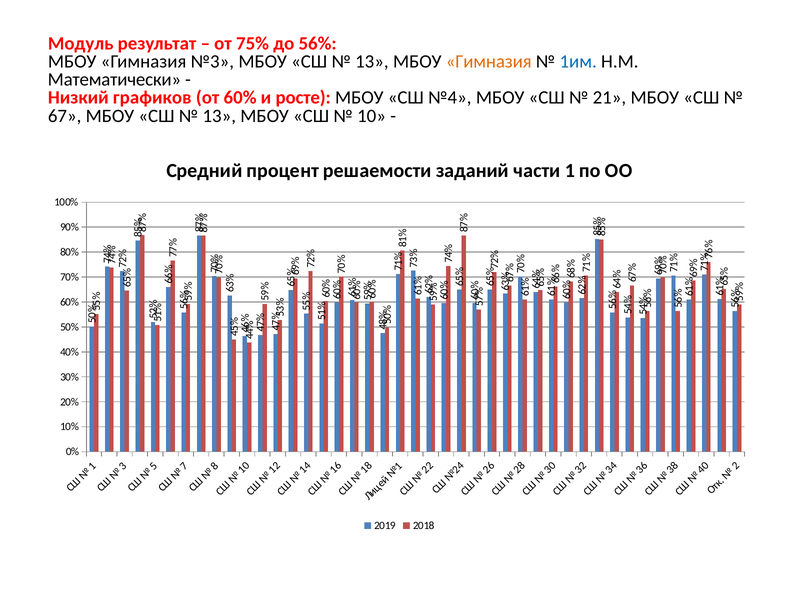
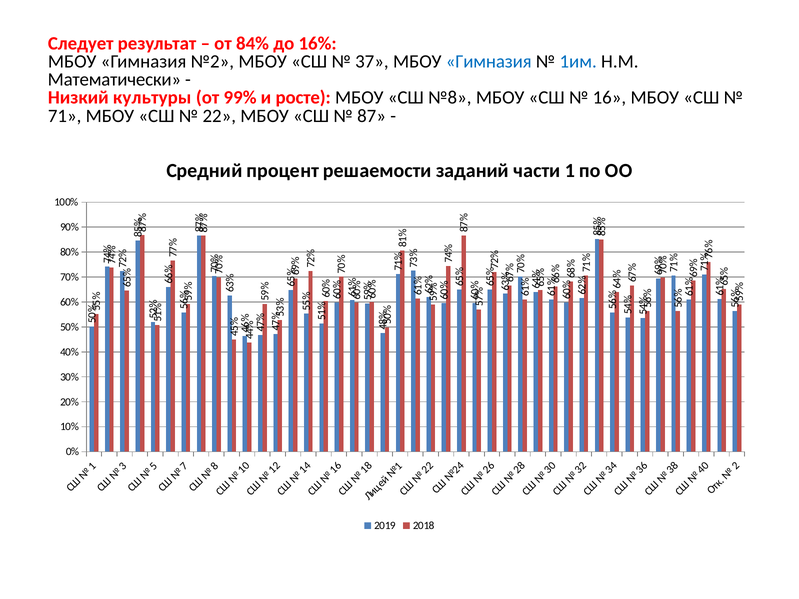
Модуль: Модуль -> Следует (81, 43)
75%: 75% -> 84% (253, 43)
56%: 56% -> 16% (318, 43)
№3: №3 -> №2 (212, 62)
13: 13 -> 37 (372, 62)
Гимназия colour: orange -> blue (489, 62)
графиков: графиков -> культуры (152, 98)
от 60%: 60% -> 99% (240, 98)
№4: №4 -> №8 (450, 98)
21: 21 -> 16 (609, 98)
67: 67 -> 71 (65, 116)
13: 13 -> 22 (219, 116)
10: 10 -> 87 (372, 116)
